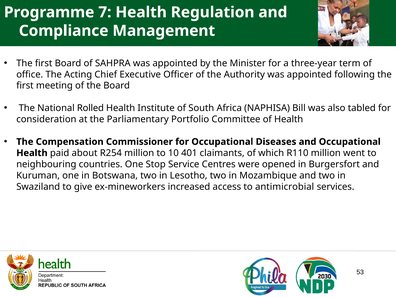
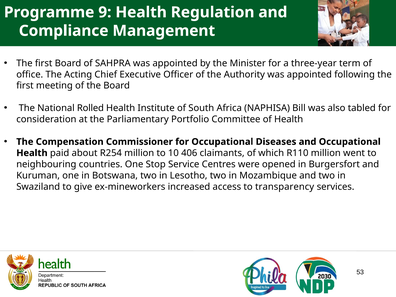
7: 7 -> 9 (105, 12)
401: 401 -> 406 (189, 153)
antimicrobial: antimicrobial -> transparency (285, 187)
